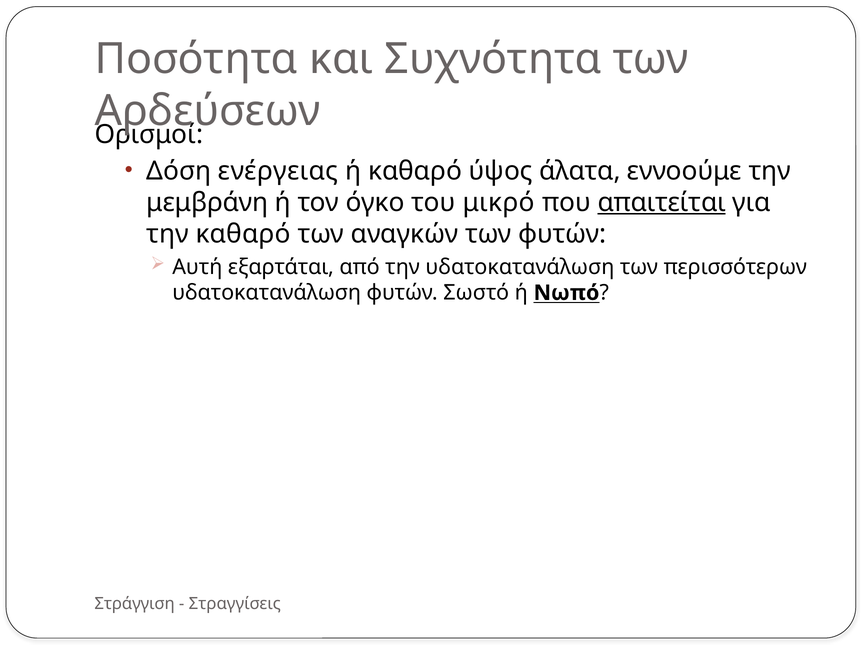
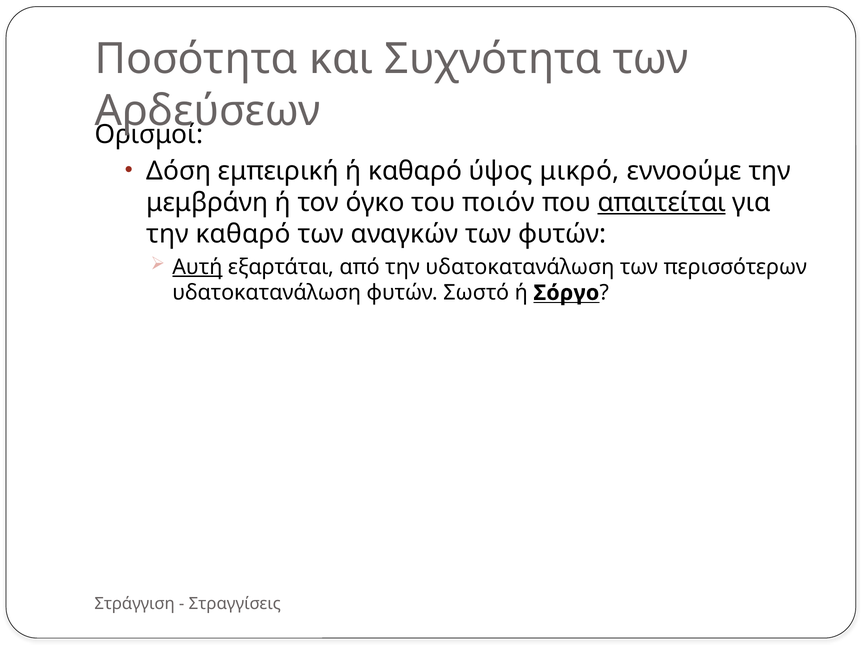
ενέργειας: ενέργειας -> εμπειρική (278, 171)
άλατα: άλατα -> μικρό (580, 171)
μικρό: μικρό -> ποιόν (499, 202)
Αυτή underline: none -> present (197, 267)
Νωπό: Νωπό -> Σόργο (566, 293)
